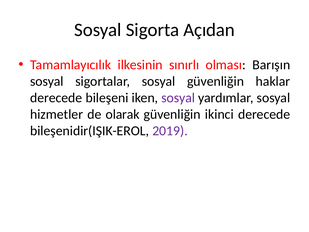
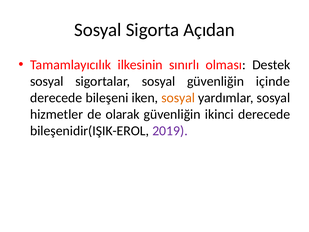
Barışın: Barışın -> Destek (271, 65)
haklar: haklar -> içinde (273, 81)
sosyal colour: purple -> orange (178, 98)
